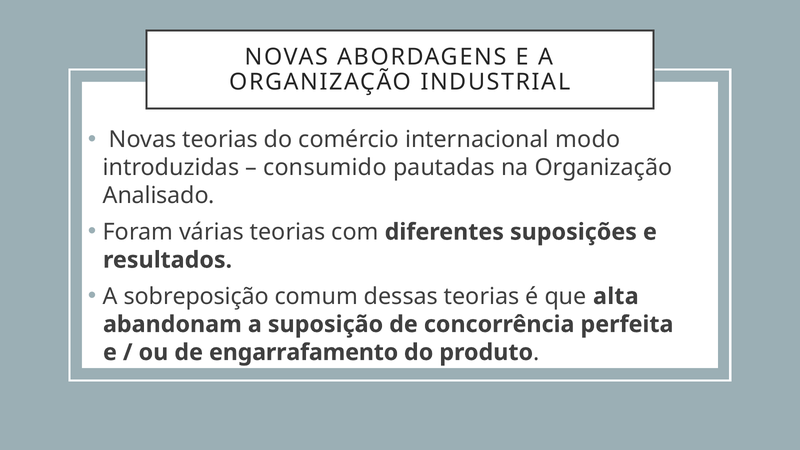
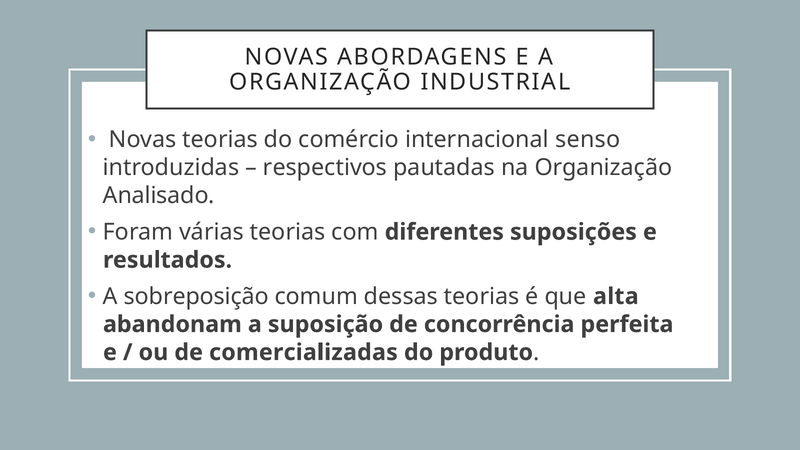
modo: modo -> senso (588, 140)
consumido: consumido -> respectivos (325, 168)
engarrafamento: engarrafamento -> comercializadas (303, 352)
